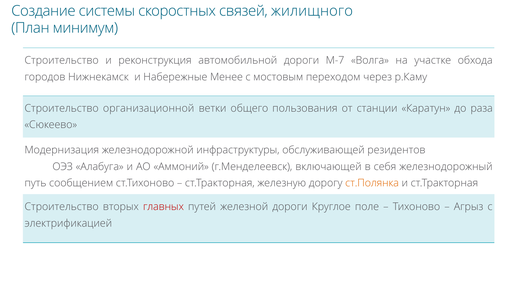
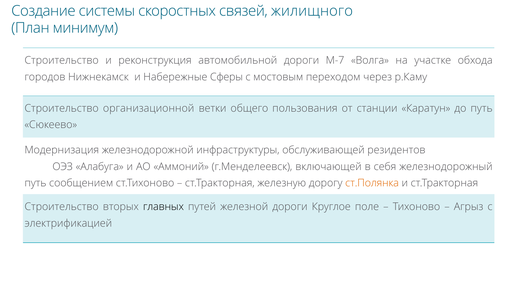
Менее: Менее -> Сферы (226, 77)
до раза: раза -> путь (482, 109)
главных colour: red -> black (163, 207)
